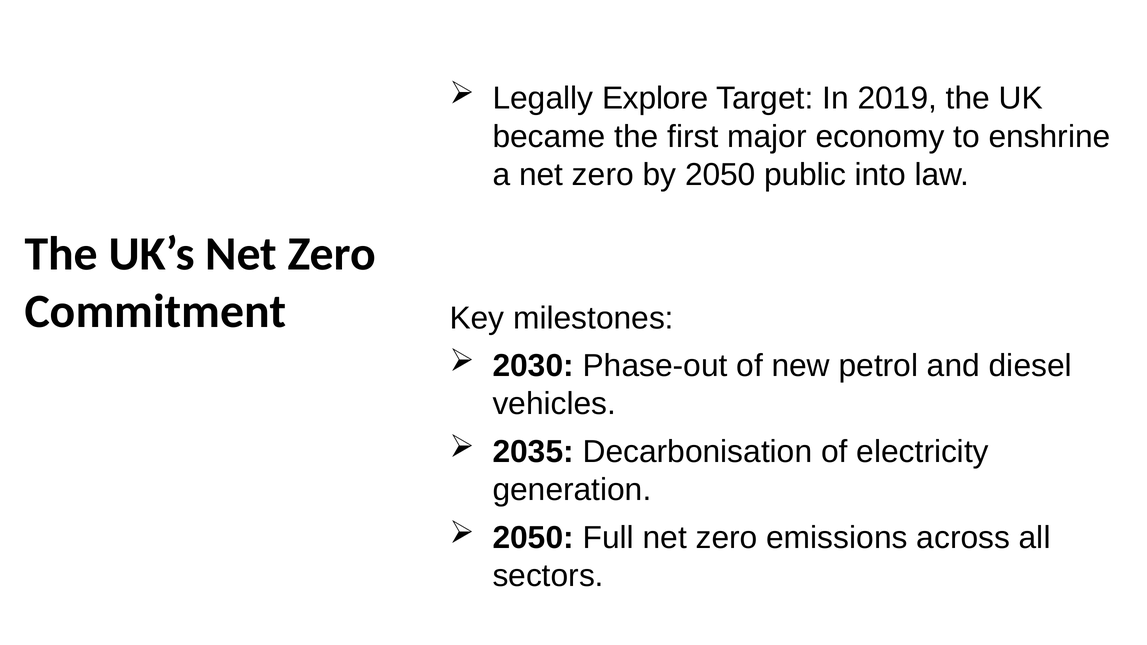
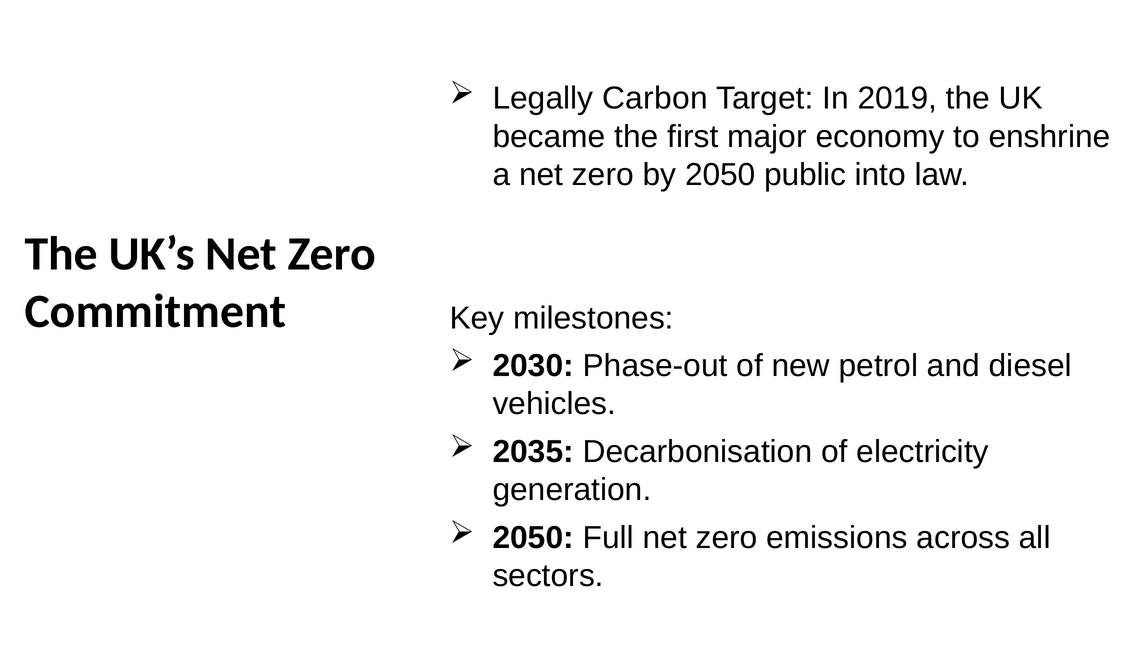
Explore: Explore -> Carbon (655, 99)
